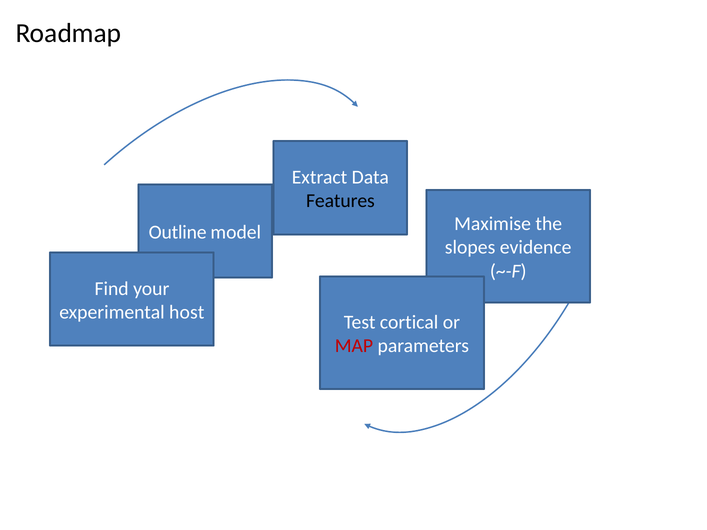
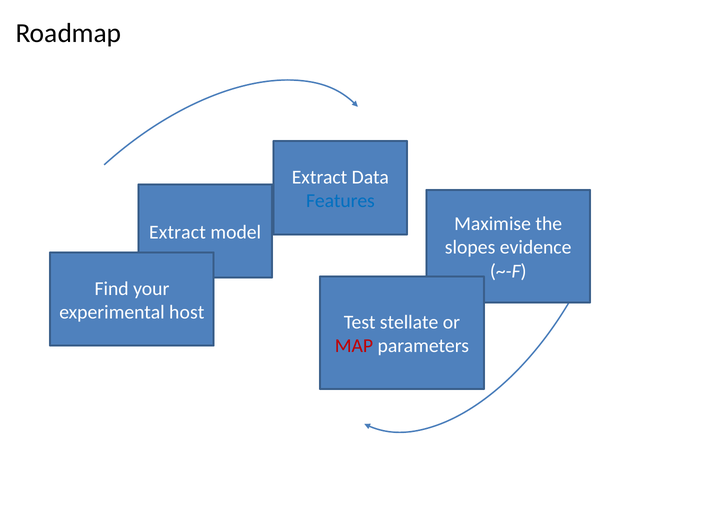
Features colour: black -> blue (340, 201)
Outline: Outline -> Extract (177, 232)
cortical: cortical -> stellate (409, 322)
